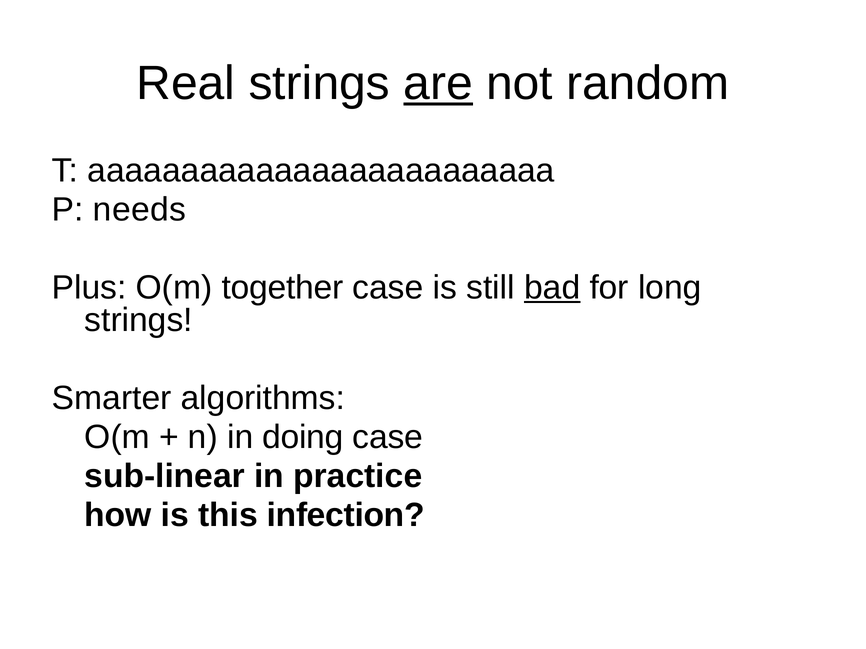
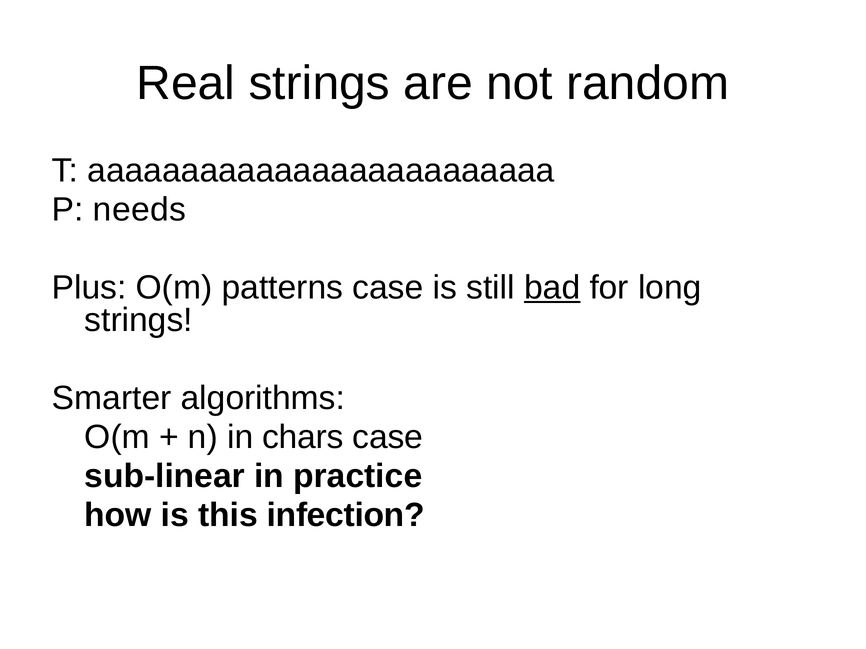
are underline: present -> none (438, 83)
together: together -> patterns (282, 288)
doing: doing -> chars (303, 438)
